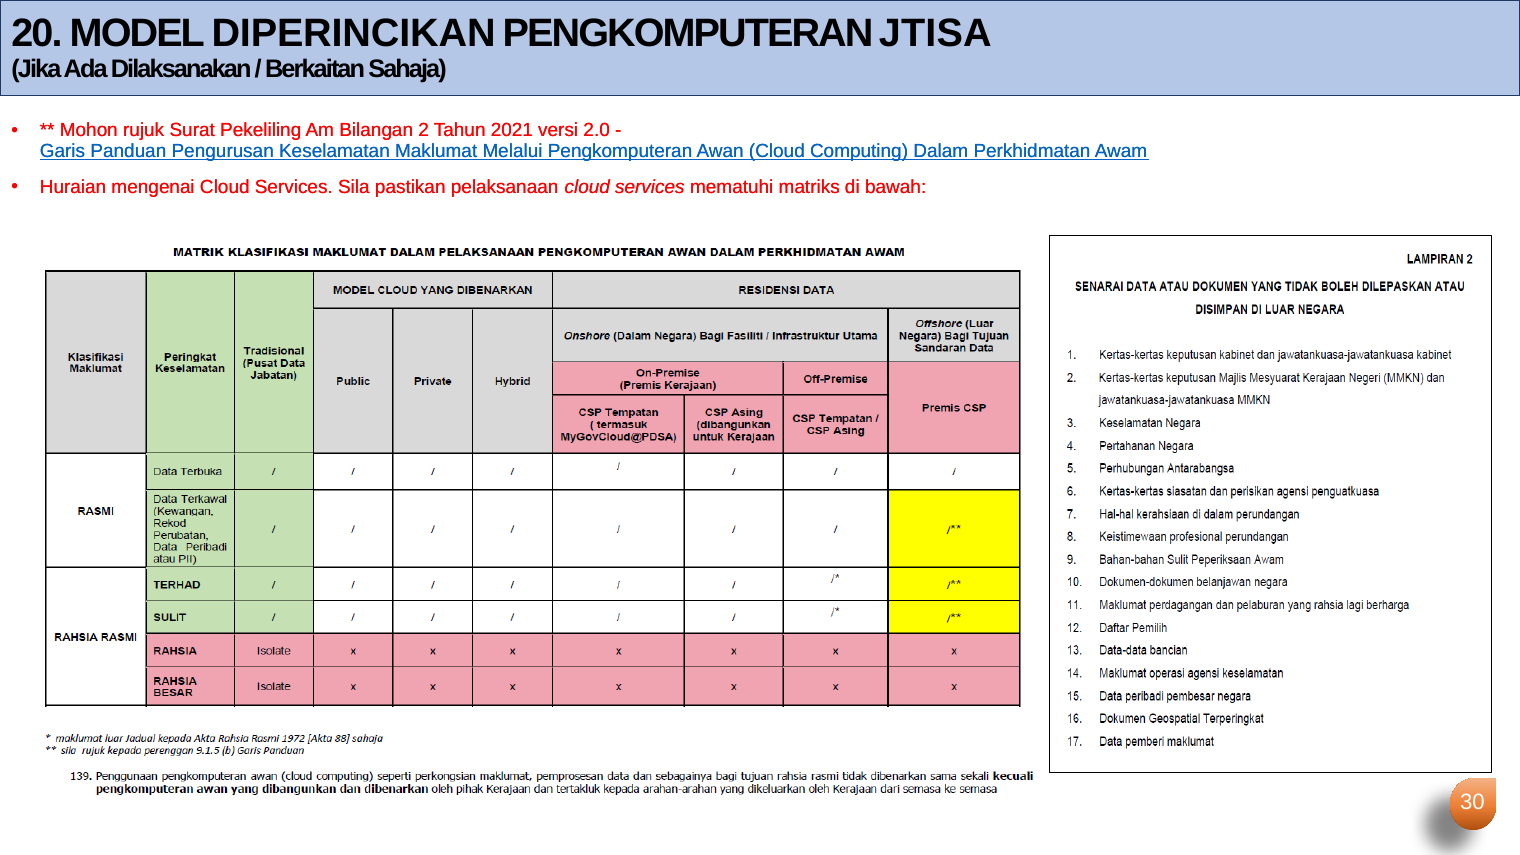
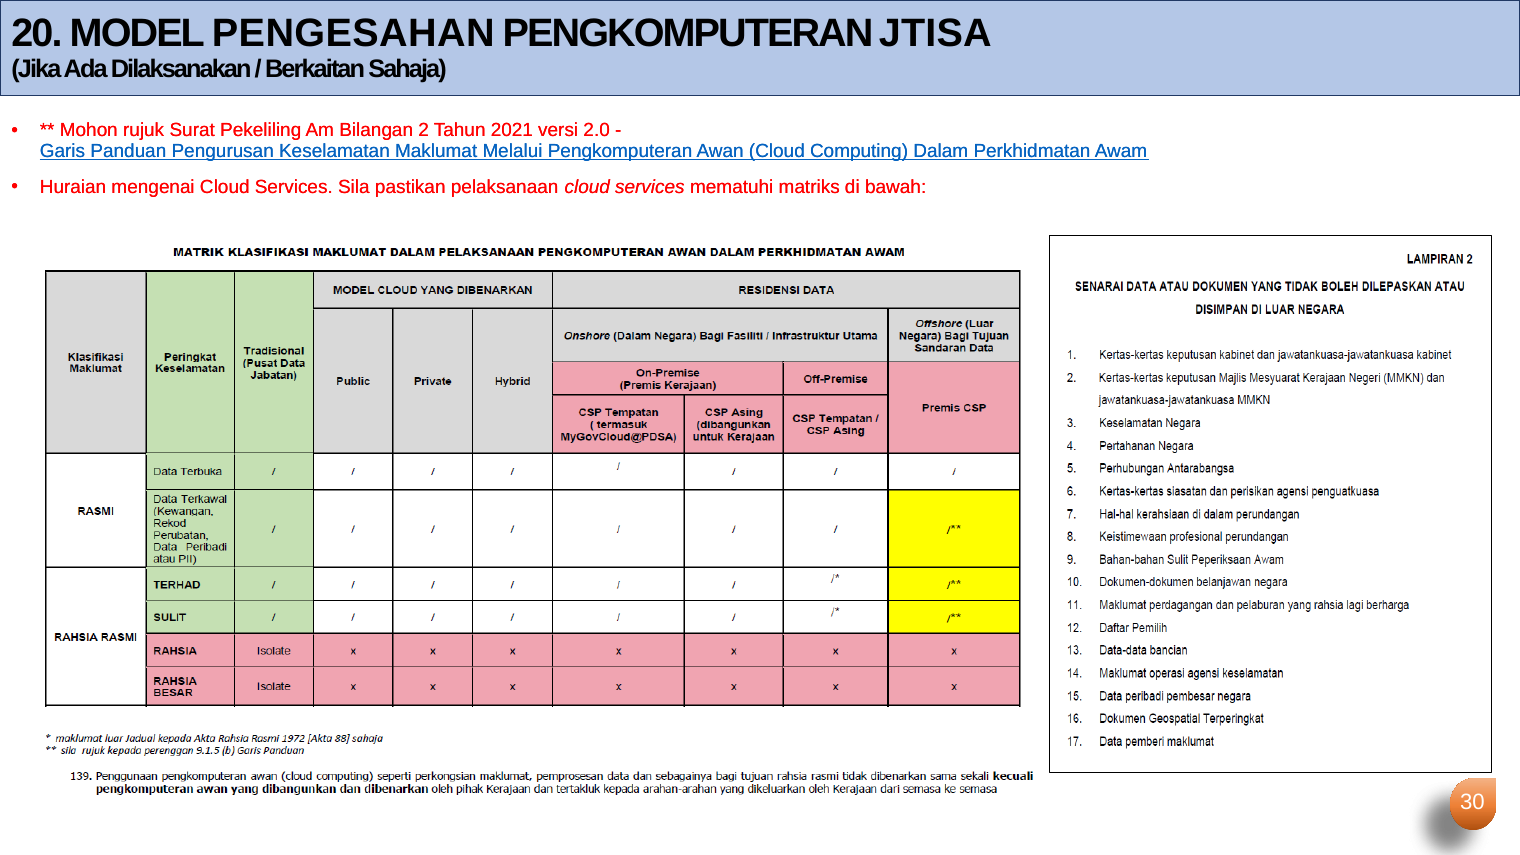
DIPERINCIKAN: DIPERINCIKAN -> PENGESAHAN (353, 34)
